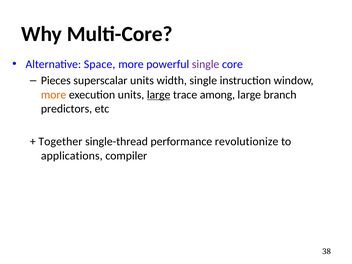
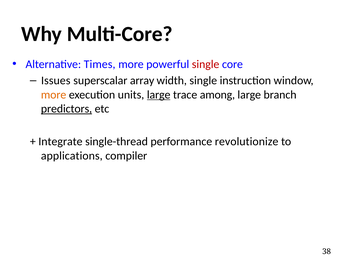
Space: Space -> Times (100, 64)
single colour: purple -> red (206, 64)
Pieces: Pieces -> Issues (56, 81)
superscalar units: units -> array (142, 81)
predictors underline: none -> present (67, 109)
Together: Together -> Integrate (60, 142)
